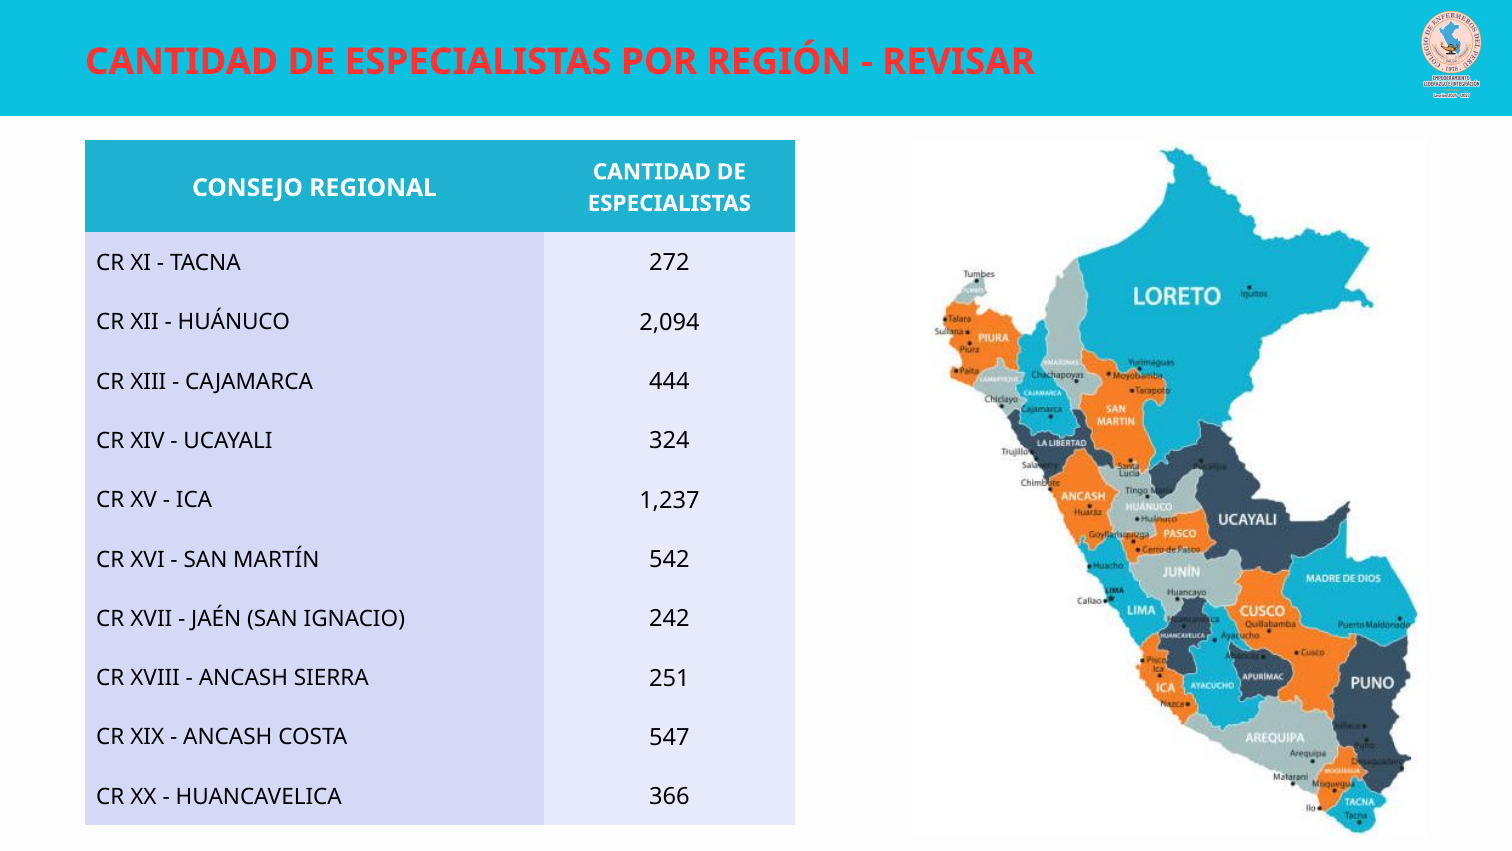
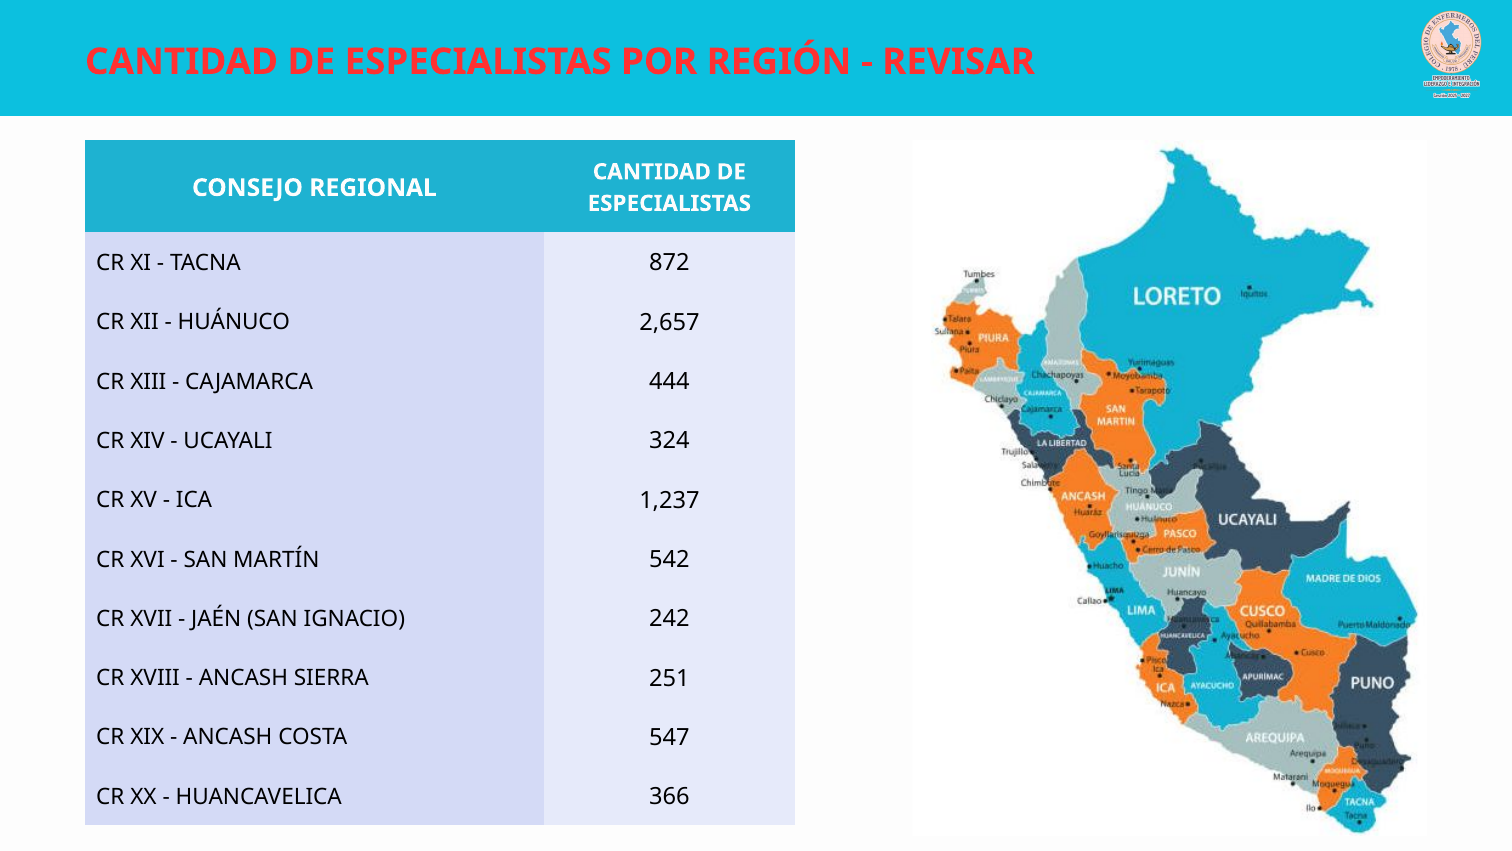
272: 272 -> 872 (669, 263)
2,094: 2,094 -> 2,657 (670, 322)
